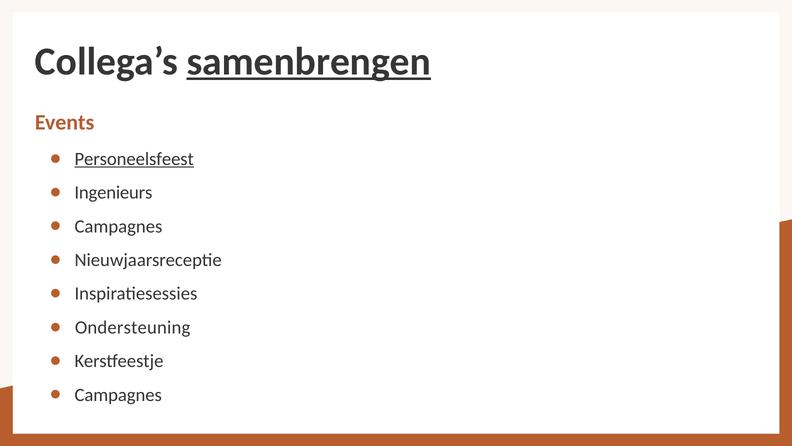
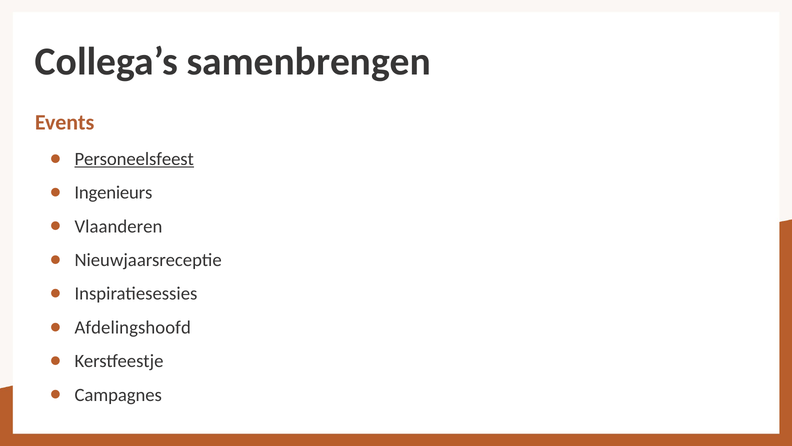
samenbrengen underline: present -> none (309, 62)
Campagnes: Campagnes -> Vlaanderen (118, 226)
Ondersteuning: Ondersteuning -> Afdelingshoofd (133, 327)
